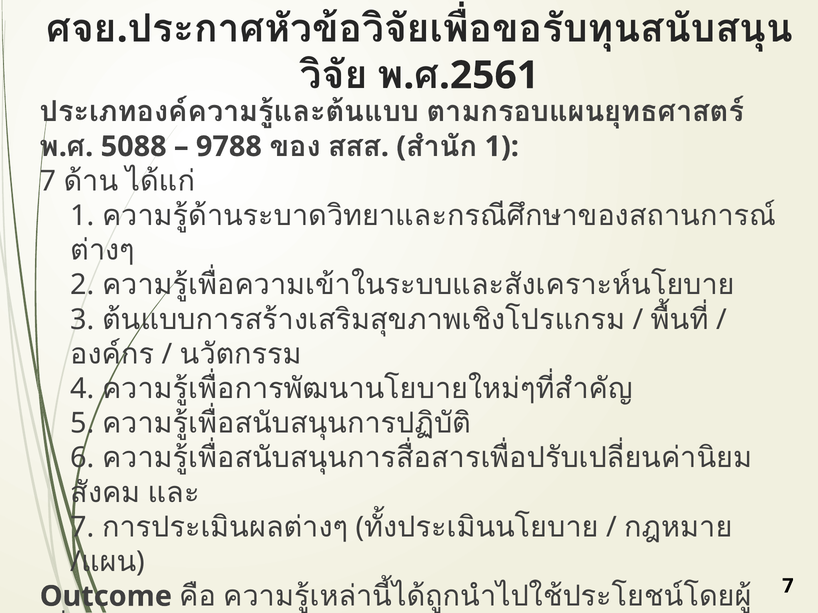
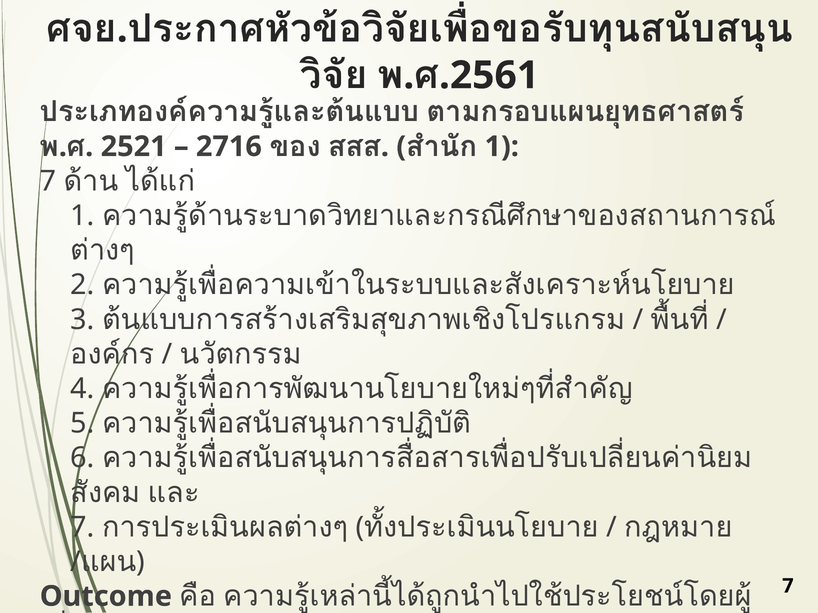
5088: 5088 -> 2521 (134, 147)
9788: 9788 -> 2716 (229, 147)
